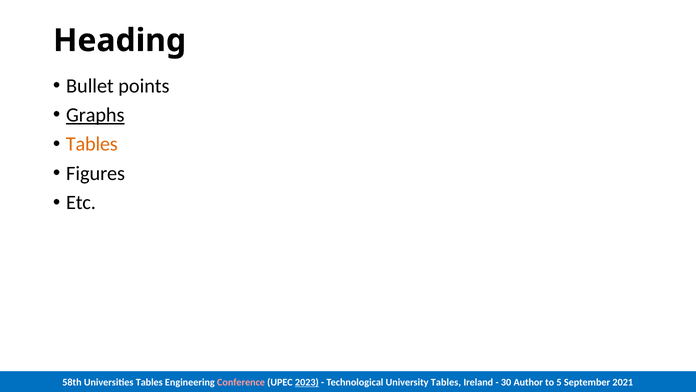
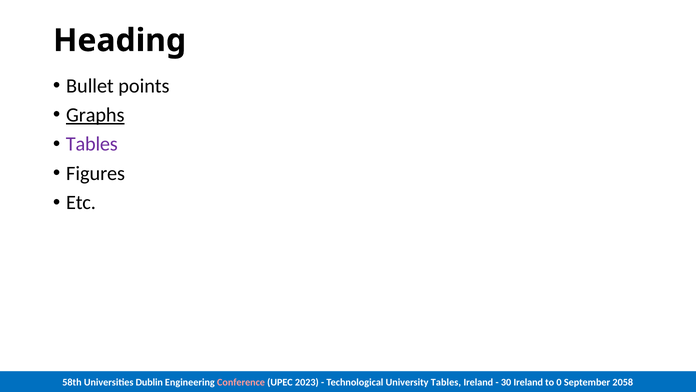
Tables colour: orange -> purple (92, 144)
Universities Tables: Tables -> Dublin (149, 382)
2023 underline: present -> none (307, 382)
30 Author: Author -> Ireland (528, 382)
5: 5 -> 0 (559, 382)
2021: 2021 -> 2058 (623, 382)
